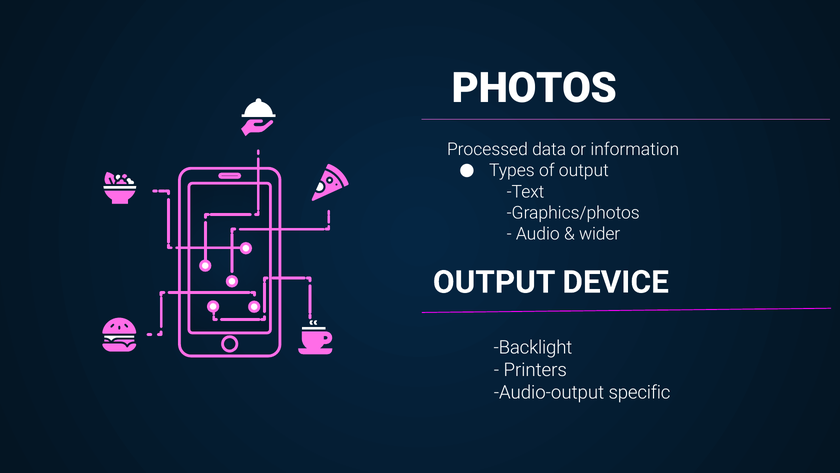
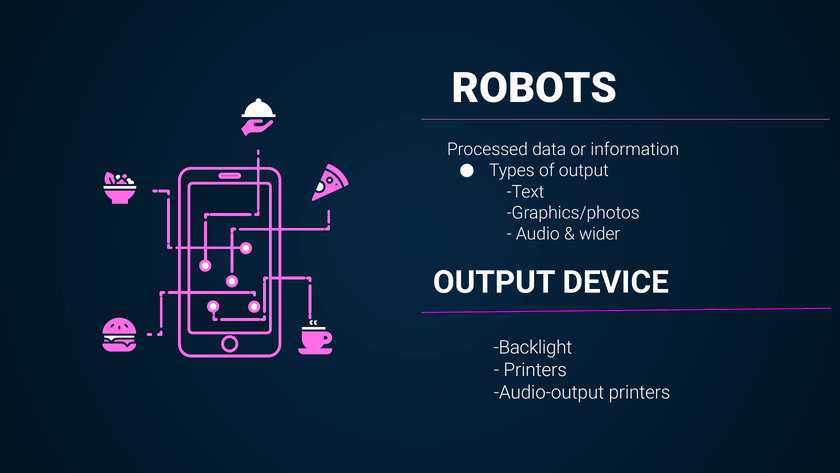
PHOTOS: PHOTOS -> ROBOTS (534, 88)
Audio-output specific: specific -> printers (639, 392)
